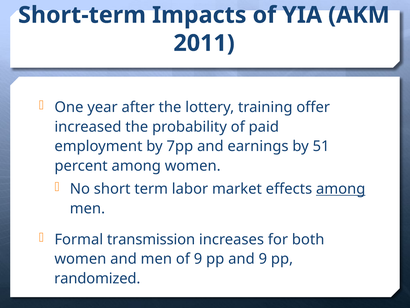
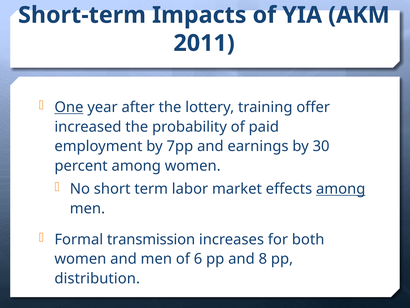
One underline: none -> present (69, 107)
51: 51 -> 30 (321, 146)
of 9: 9 -> 6 (198, 259)
and 9: 9 -> 8 (263, 259)
randomized: randomized -> distribution (97, 278)
